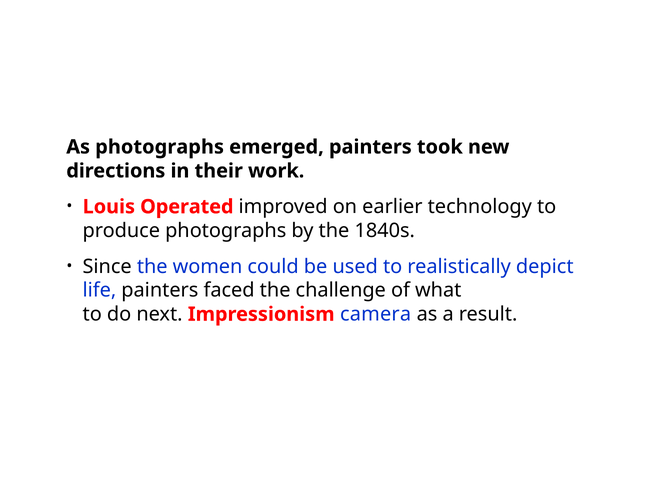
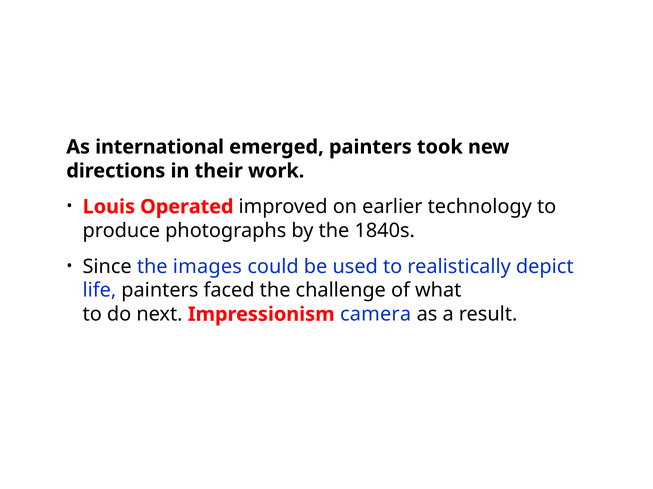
As photographs: photographs -> international (160, 147)
women: women -> images (207, 267)
